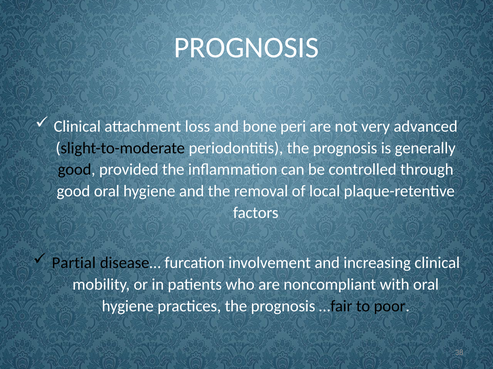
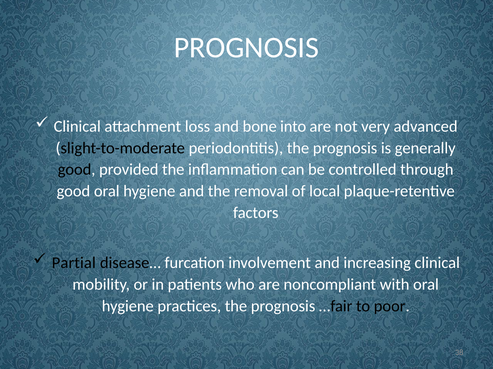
peri: peri -> into (293, 127)
